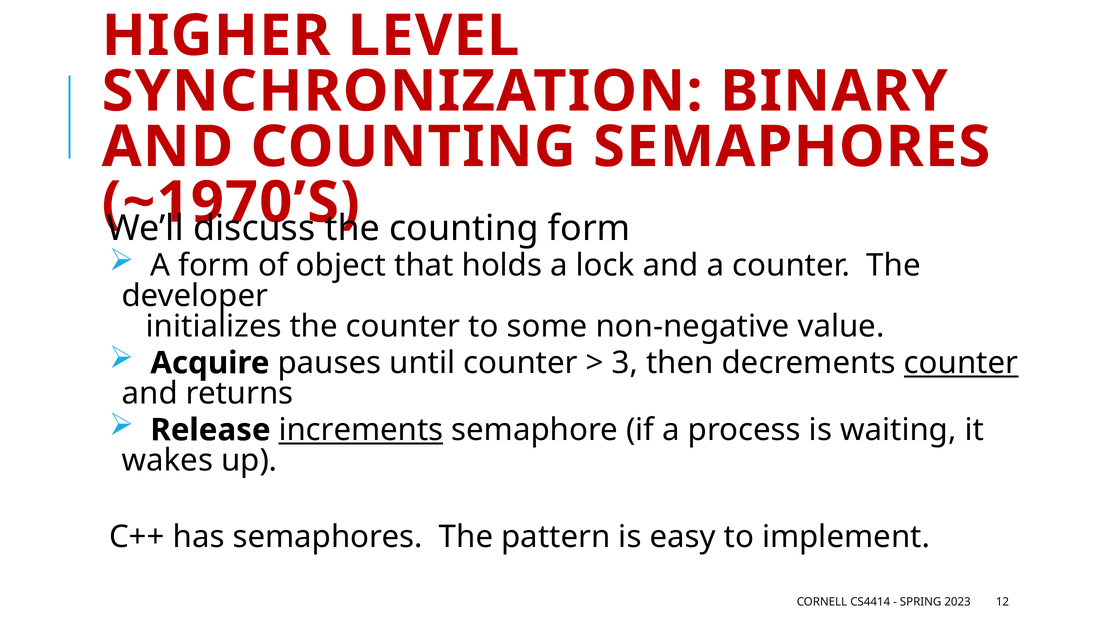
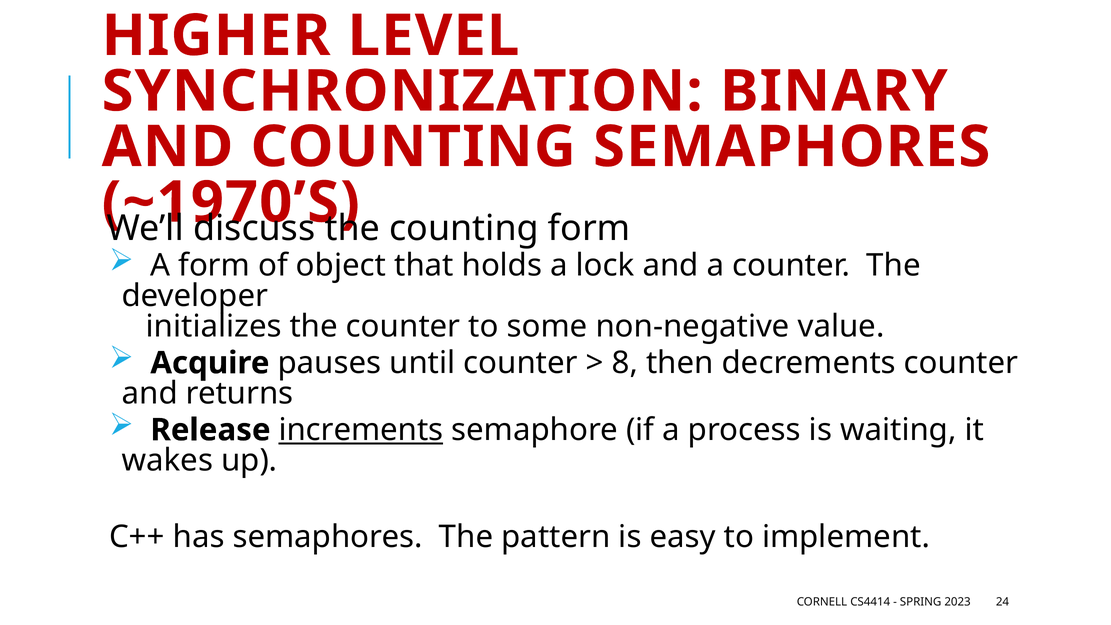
3: 3 -> 8 (625, 363)
counter underline: present -> none (961, 363)
12: 12 -> 24 (1002, 602)
